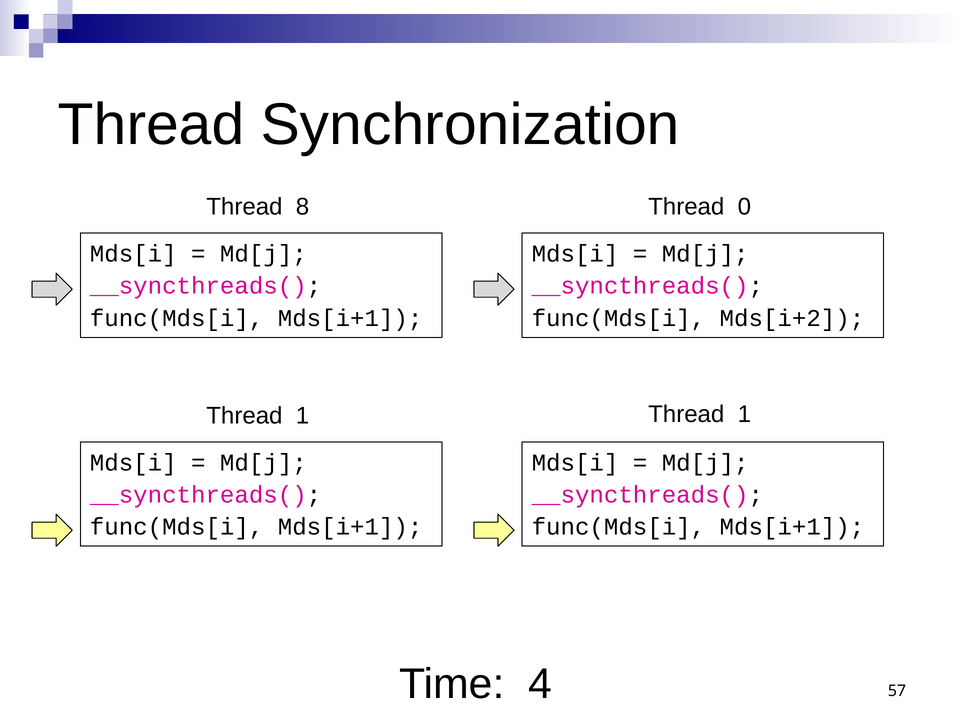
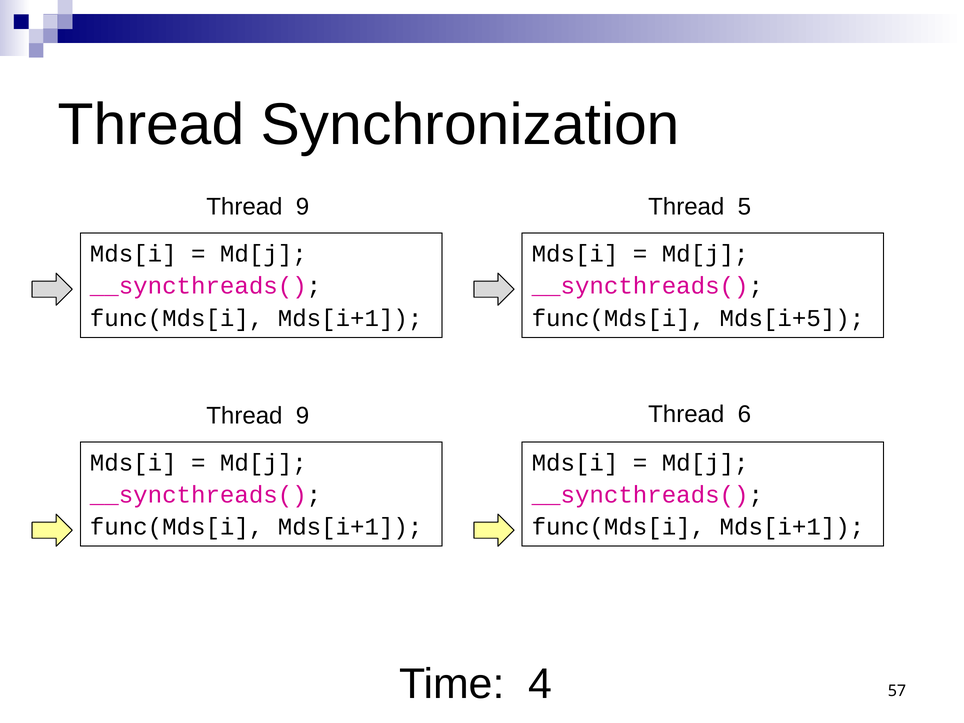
8: 8 -> 9 (303, 207)
0: 0 -> 5 (744, 207)
Mds[i+2: Mds[i+2 -> Mds[i+5 (792, 318)
1: 1 -> 9 (303, 416)
1: 1 -> 6 (744, 414)
